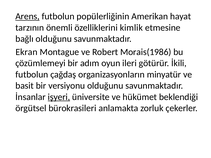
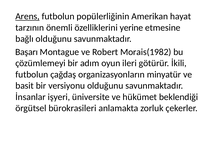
kimlik: kimlik -> yerine (131, 28)
Ekran: Ekran -> Başarı (27, 52)
Morais(1986: Morais(1986 -> Morais(1982 (146, 52)
işyeri underline: present -> none (59, 97)
